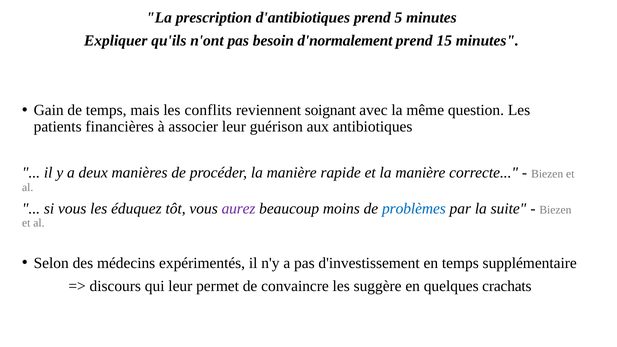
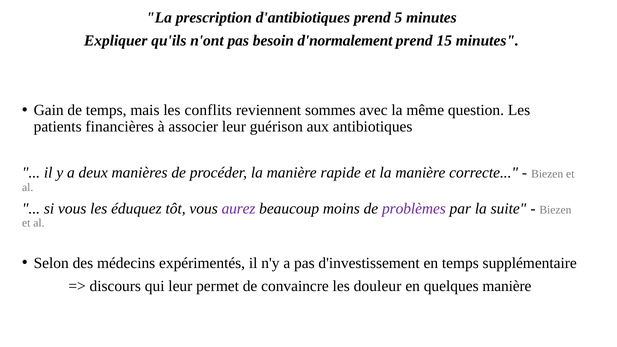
soignant: soignant -> sommes (330, 110)
problèmes colour: blue -> purple (414, 208)
suggère: suggère -> douleur (378, 286)
quelques crachats: crachats -> manière (507, 286)
